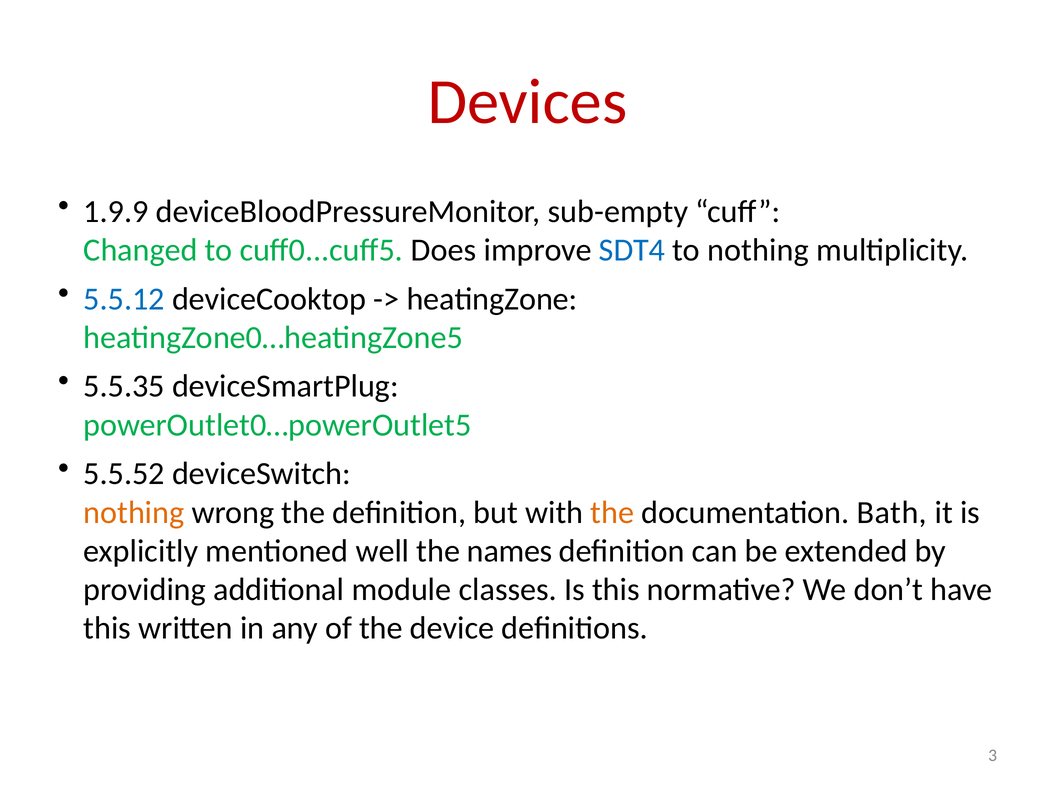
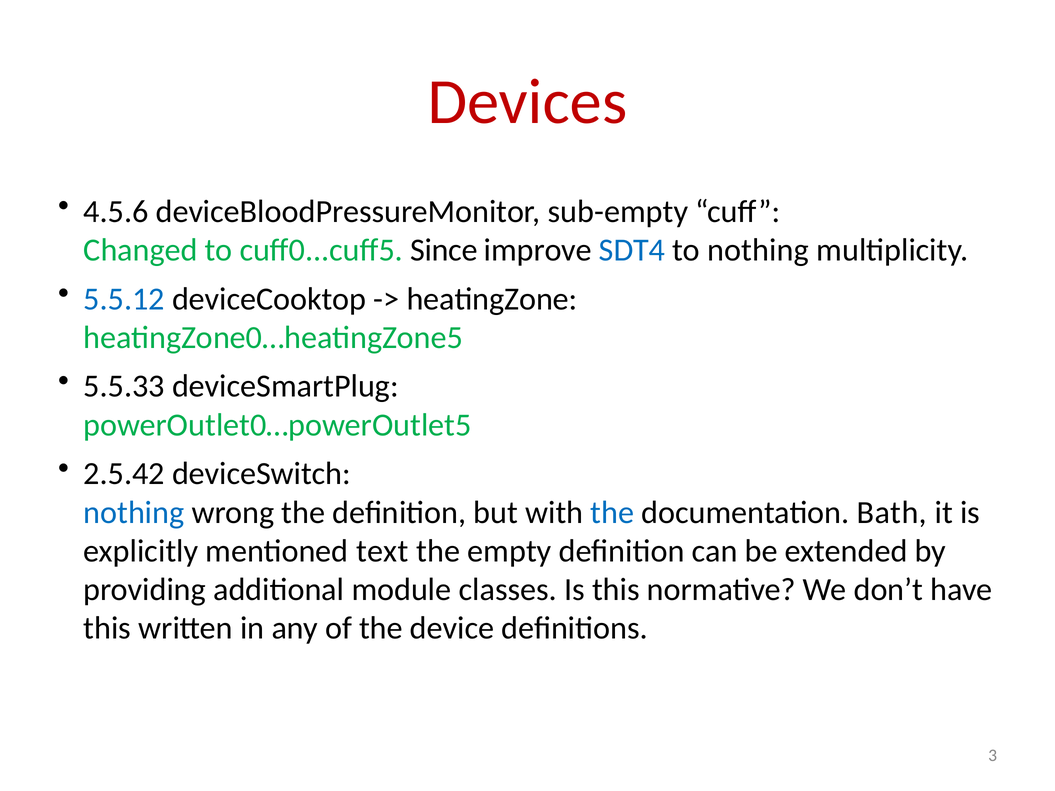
1.9.9: 1.9.9 -> 4.5.6 (116, 211)
Does: Does -> Since (444, 250)
5.5.35: 5.5.35 -> 5.5.33 (124, 386)
5.5.52: 5.5.52 -> 2.5.42 (124, 474)
nothing colour: orange -> blue (134, 513)
the colour: orange -> blue (612, 513)
well: well -> text (382, 551)
names: names -> empty (509, 551)
